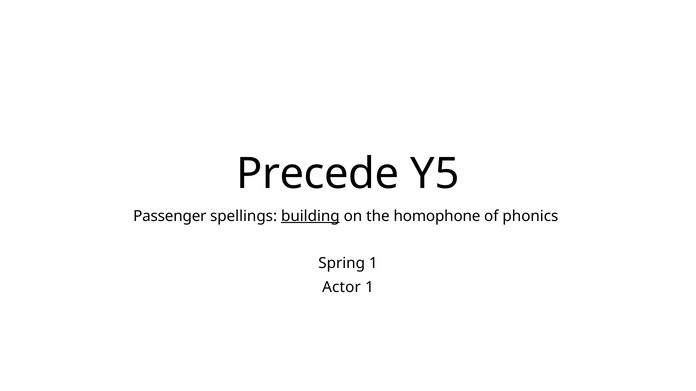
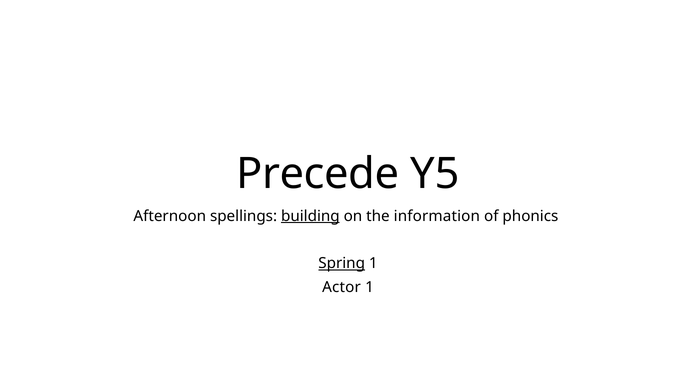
Passenger: Passenger -> Afternoon (170, 216)
homophone: homophone -> information (437, 216)
Spring underline: none -> present (342, 264)
